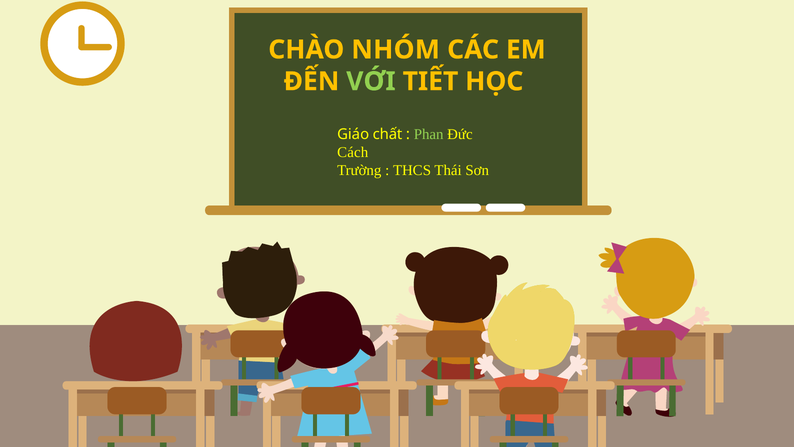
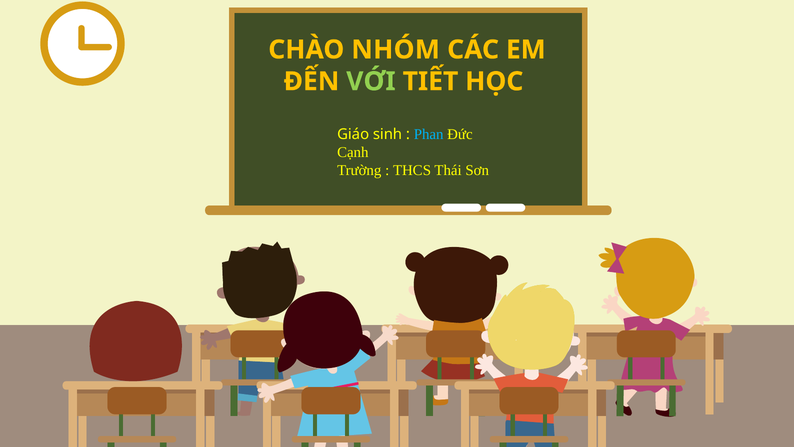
chất: chất -> sinh (388, 134)
Phan colour: light green -> light blue (429, 134)
Cách: Cách -> Cạnh (353, 152)
